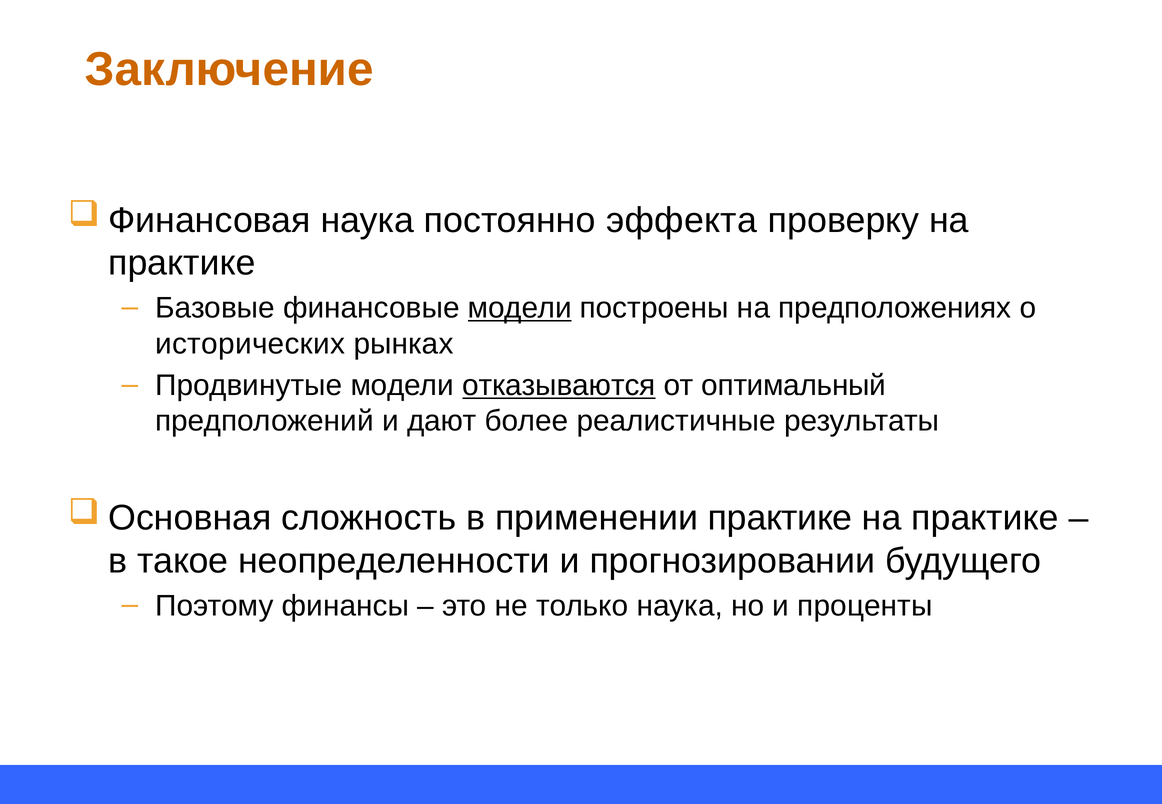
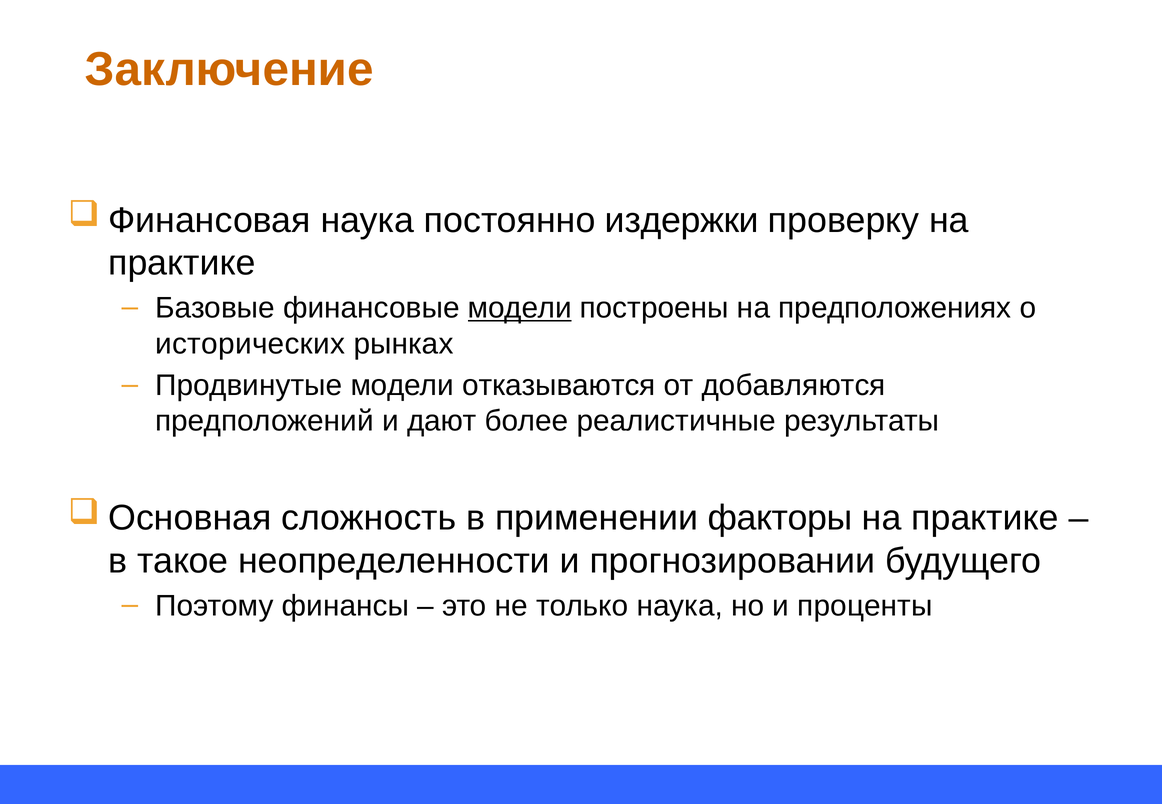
эффекта: эффекта -> издержки (682, 220)
отказываются underline: present -> none (559, 386)
оптимальный: оптимальный -> добавляются (794, 386)
применении практике: практике -> факторы (780, 518)
